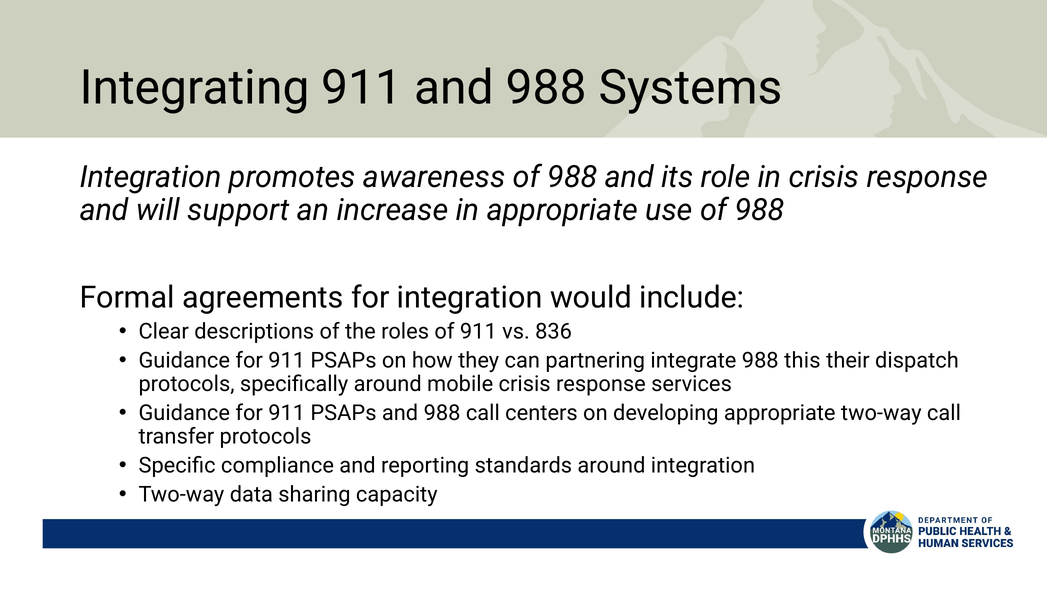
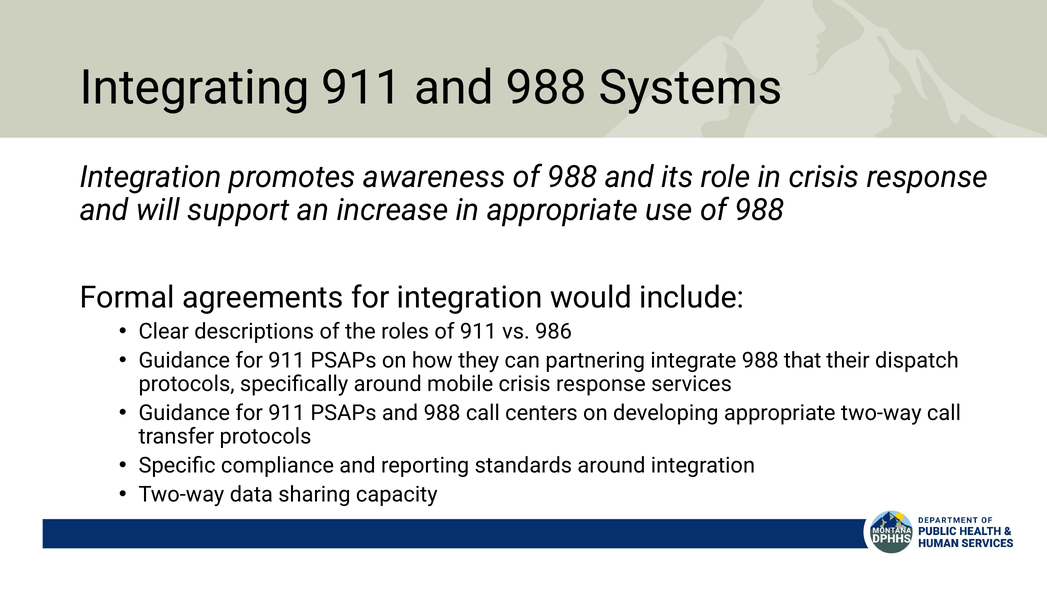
836: 836 -> 986 (554, 332)
this: this -> that (803, 361)
